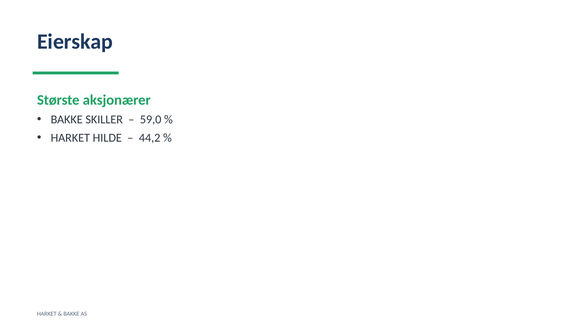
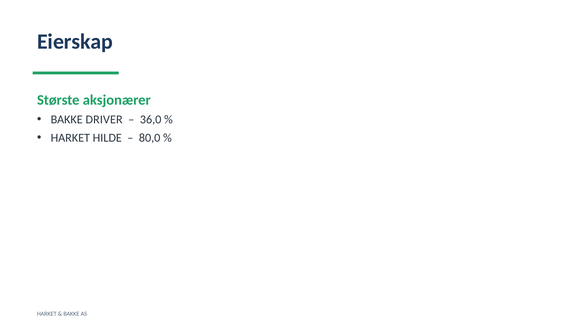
SKILLER: SKILLER -> DRIVER (104, 120)
59,0: 59,0 -> 36,0 (151, 120)
44,2: 44,2 -> 80,0 (150, 138)
